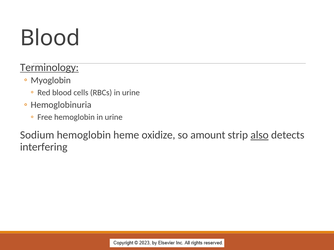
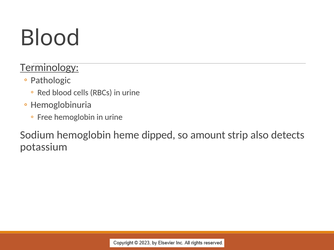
Myoglobin: Myoglobin -> Pathologic (51, 80)
oxidize: oxidize -> dipped (158, 135)
also underline: present -> none (260, 135)
interfering: interfering -> potassium (44, 147)
